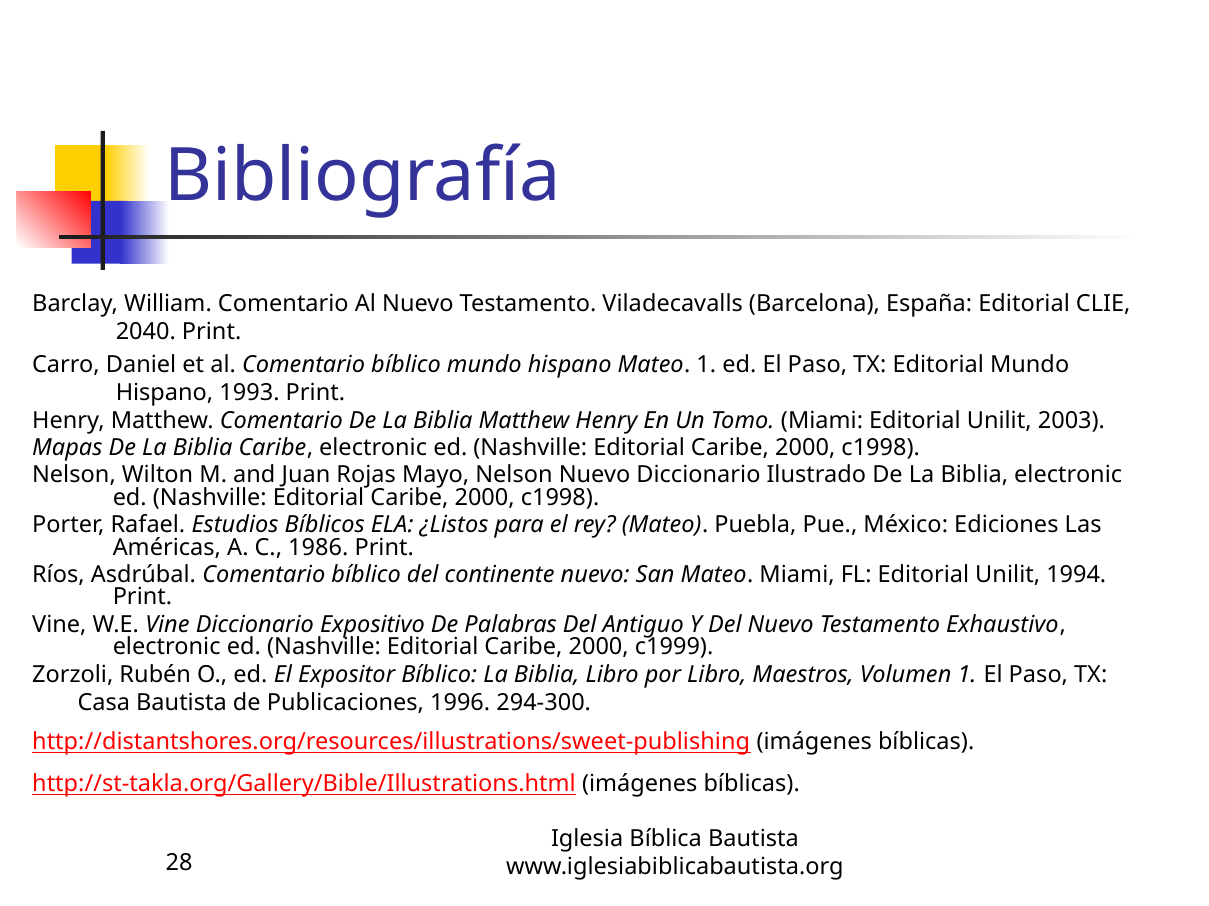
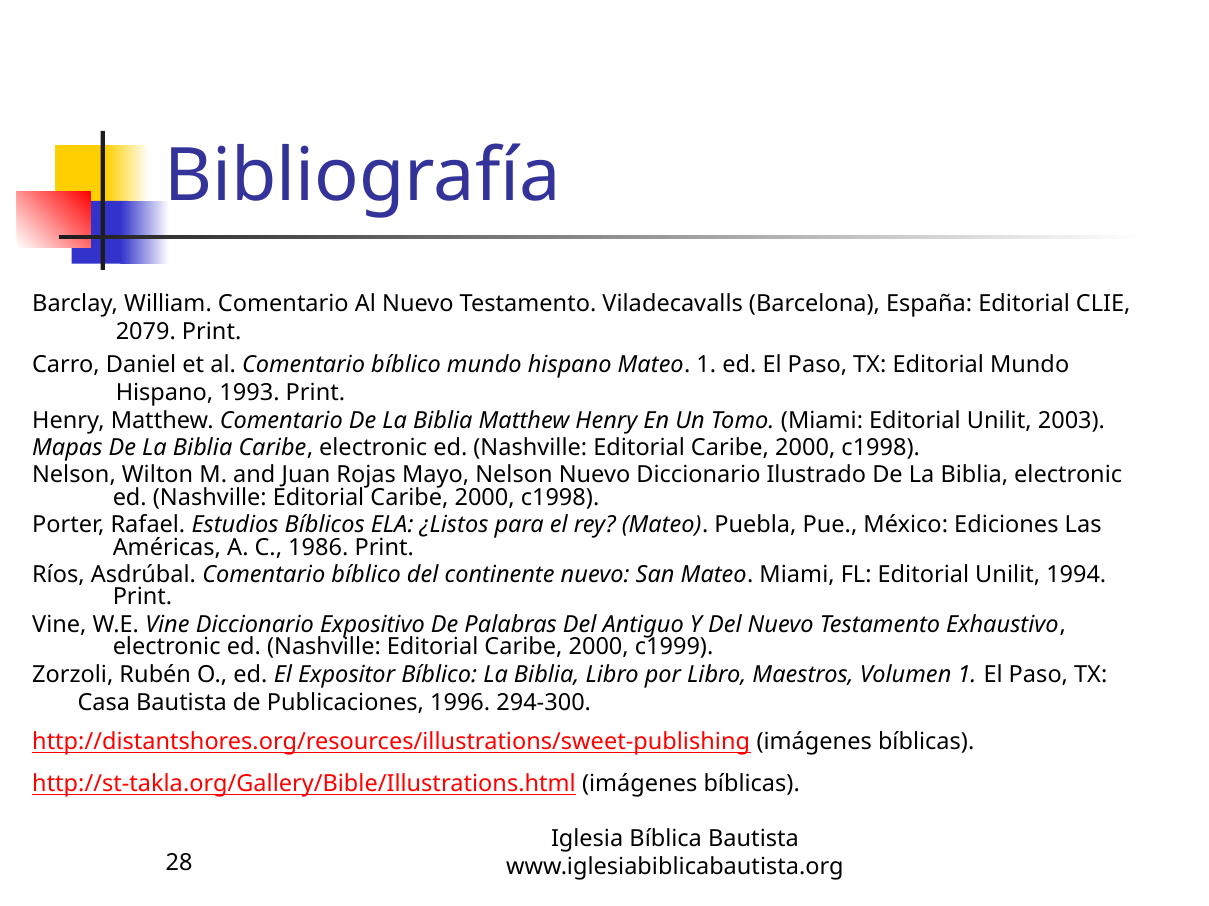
2040: 2040 -> 2079 (146, 332)
